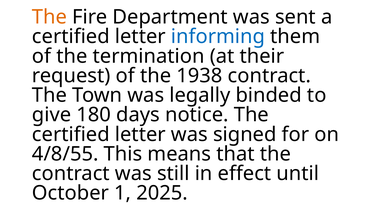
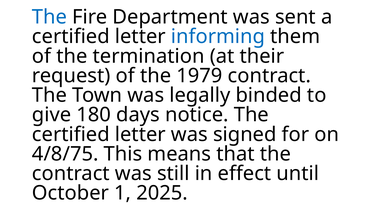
The colour: orange -> blue (49, 17)
1938: 1938 -> 1979 (199, 76)
4/8/55: 4/8/55 -> 4/8/75 (65, 154)
